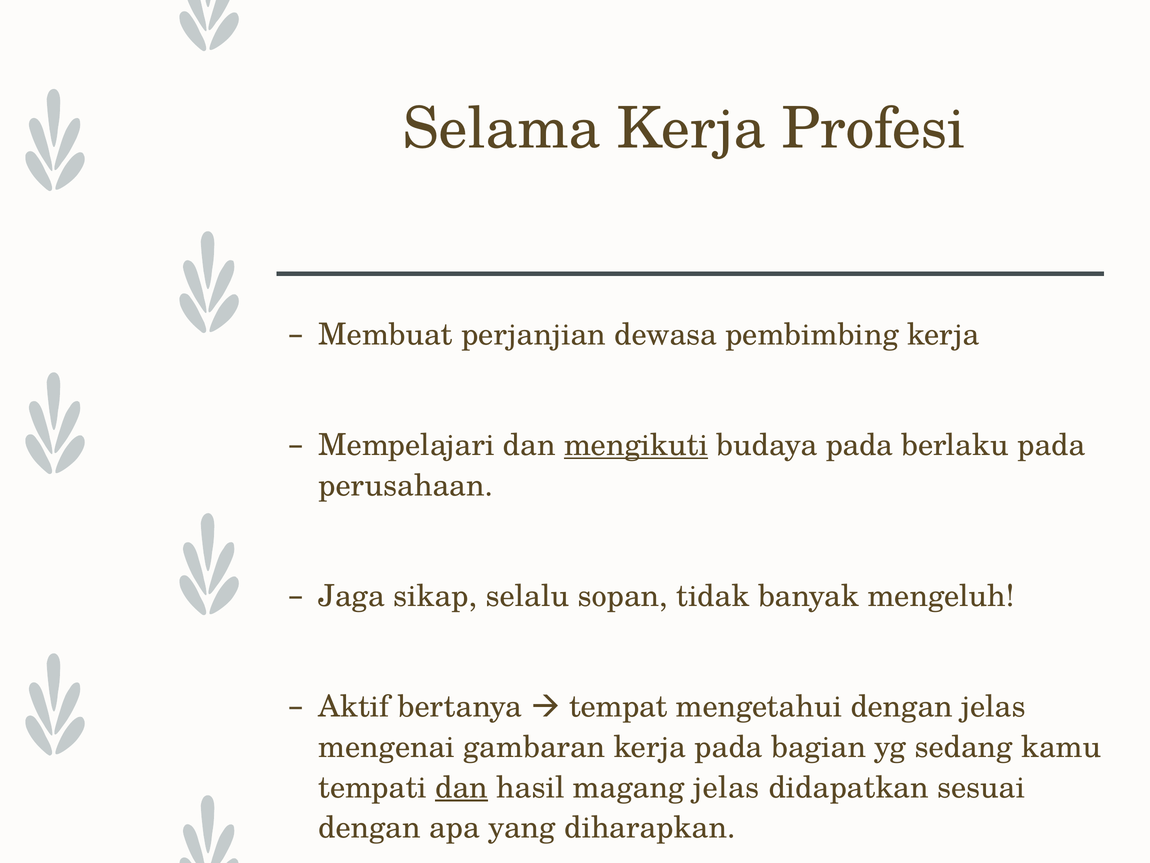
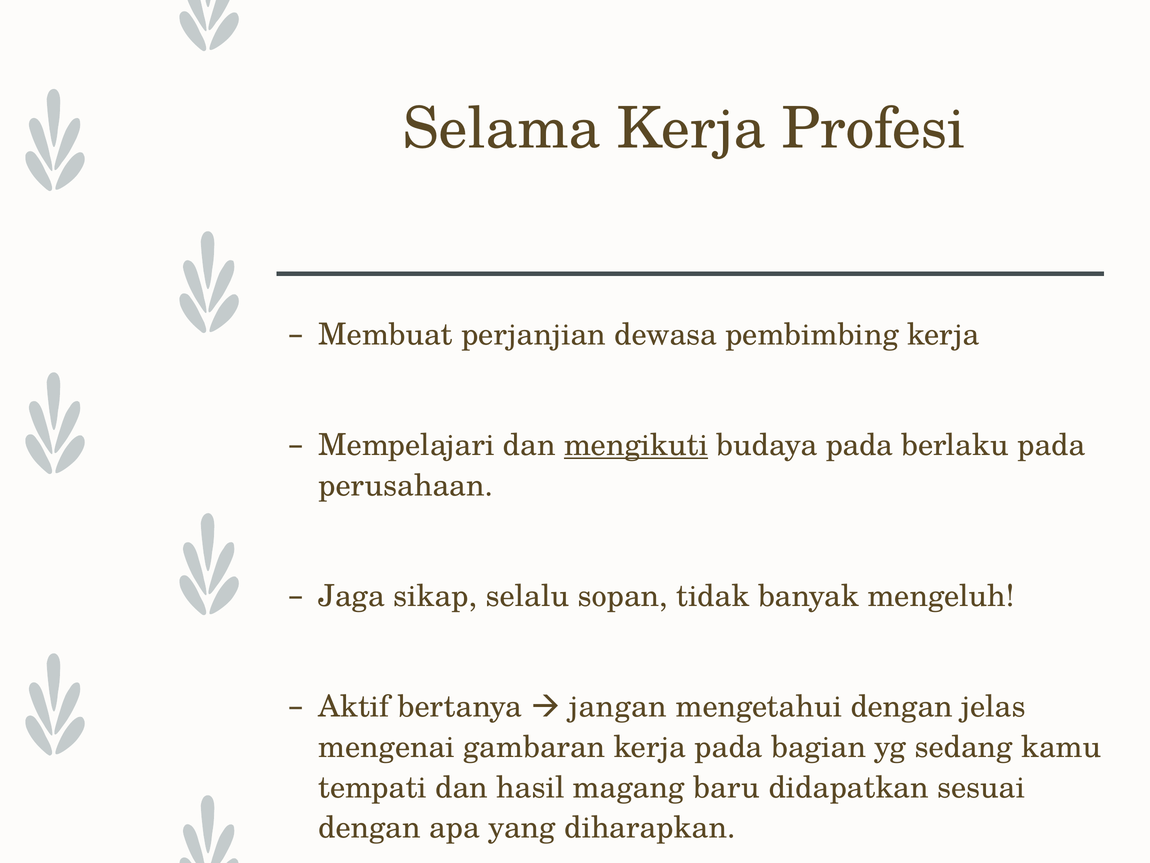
tempat: tempat -> jangan (618, 706)
dan underline: present -> none (462, 787)
magang jelas: jelas -> baru (726, 787)
